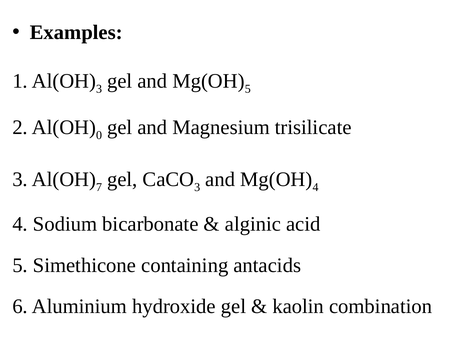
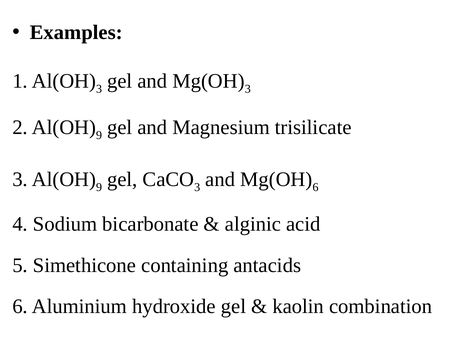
5: 5 -> 3 (248, 89)
0: 0 -> 9 (99, 135)
7: 7 -> 9 (99, 187)
4: 4 -> 6 (316, 187)
